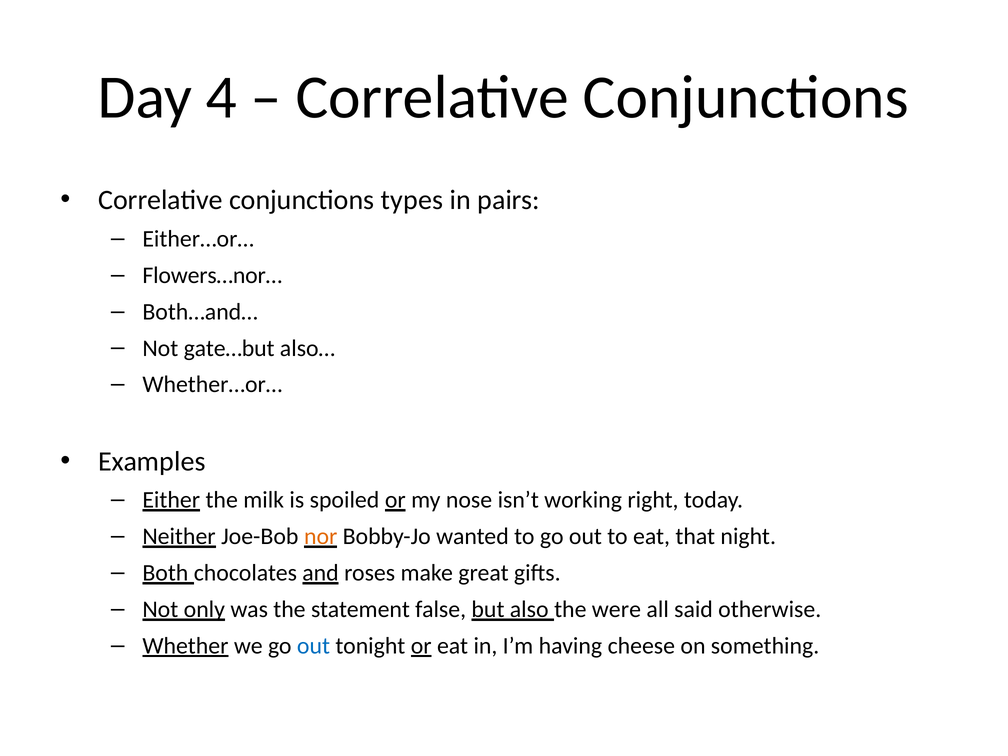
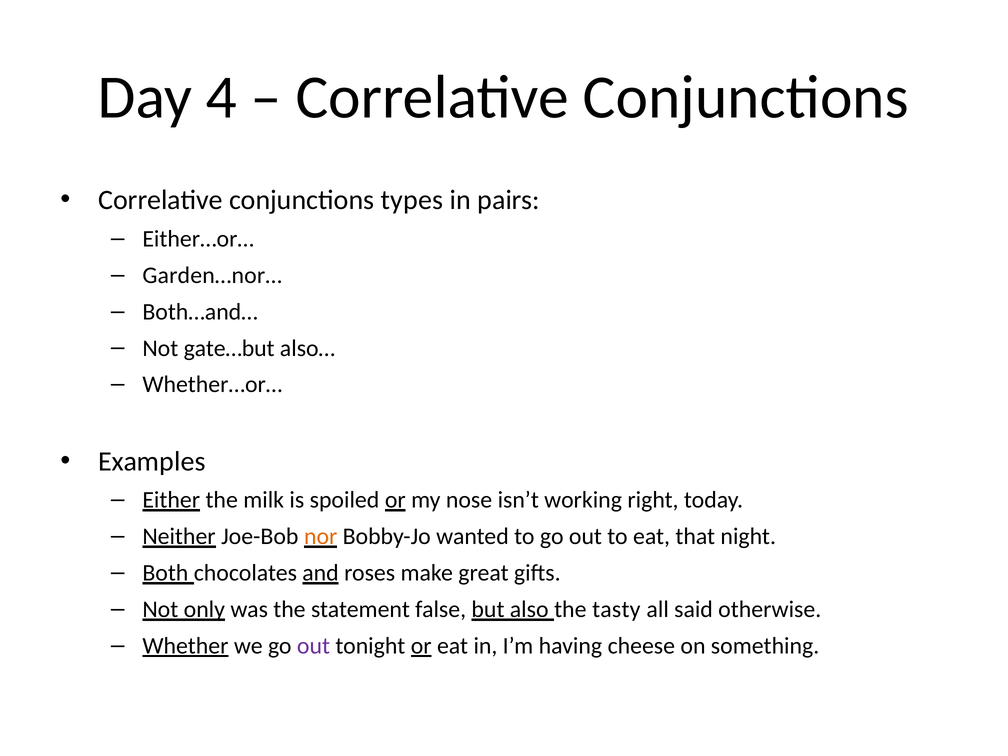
Flowers…nor…: Flowers…nor… -> Garden…nor… (212, 275)
were: were -> tasty (616, 609)
out colour: blue -> purple (313, 646)
